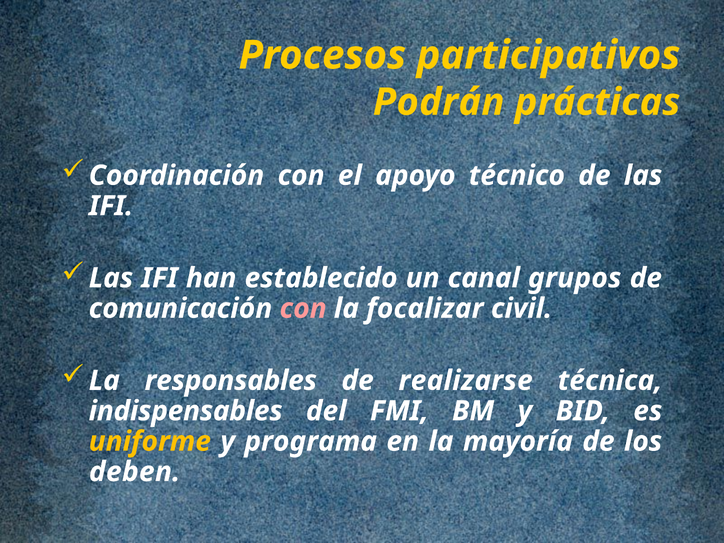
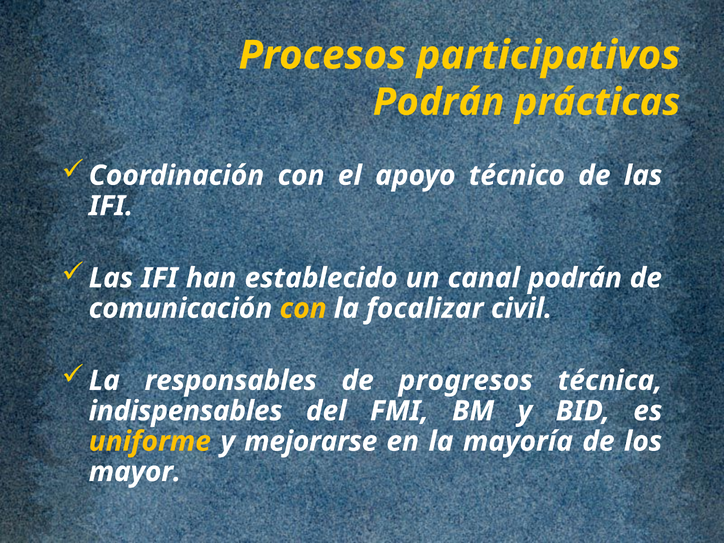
canal grupos: grupos -> podrán (575, 278)
con colour: pink -> yellow (303, 308)
realizarse: realizarse -> progresos (466, 381)
programa: programa -> mejorarse (311, 441)
deben: deben -> mayor (135, 472)
